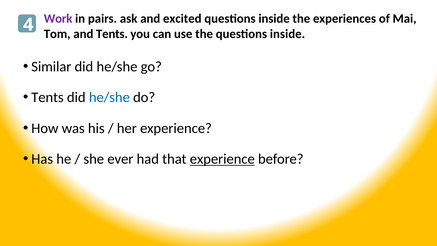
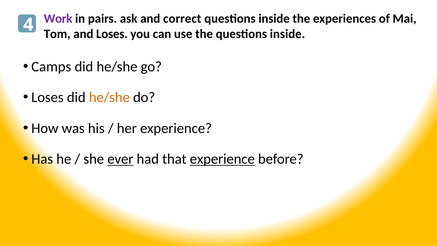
excited: excited -> correct (182, 19)
and Tents: Tents -> Loses (112, 34)
Similar: Similar -> Camps (51, 67)
Tents: Tents -> Loses (47, 97)
he/she colour: blue -> orange (109, 97)
ever underline: none -> present (120, 159)
